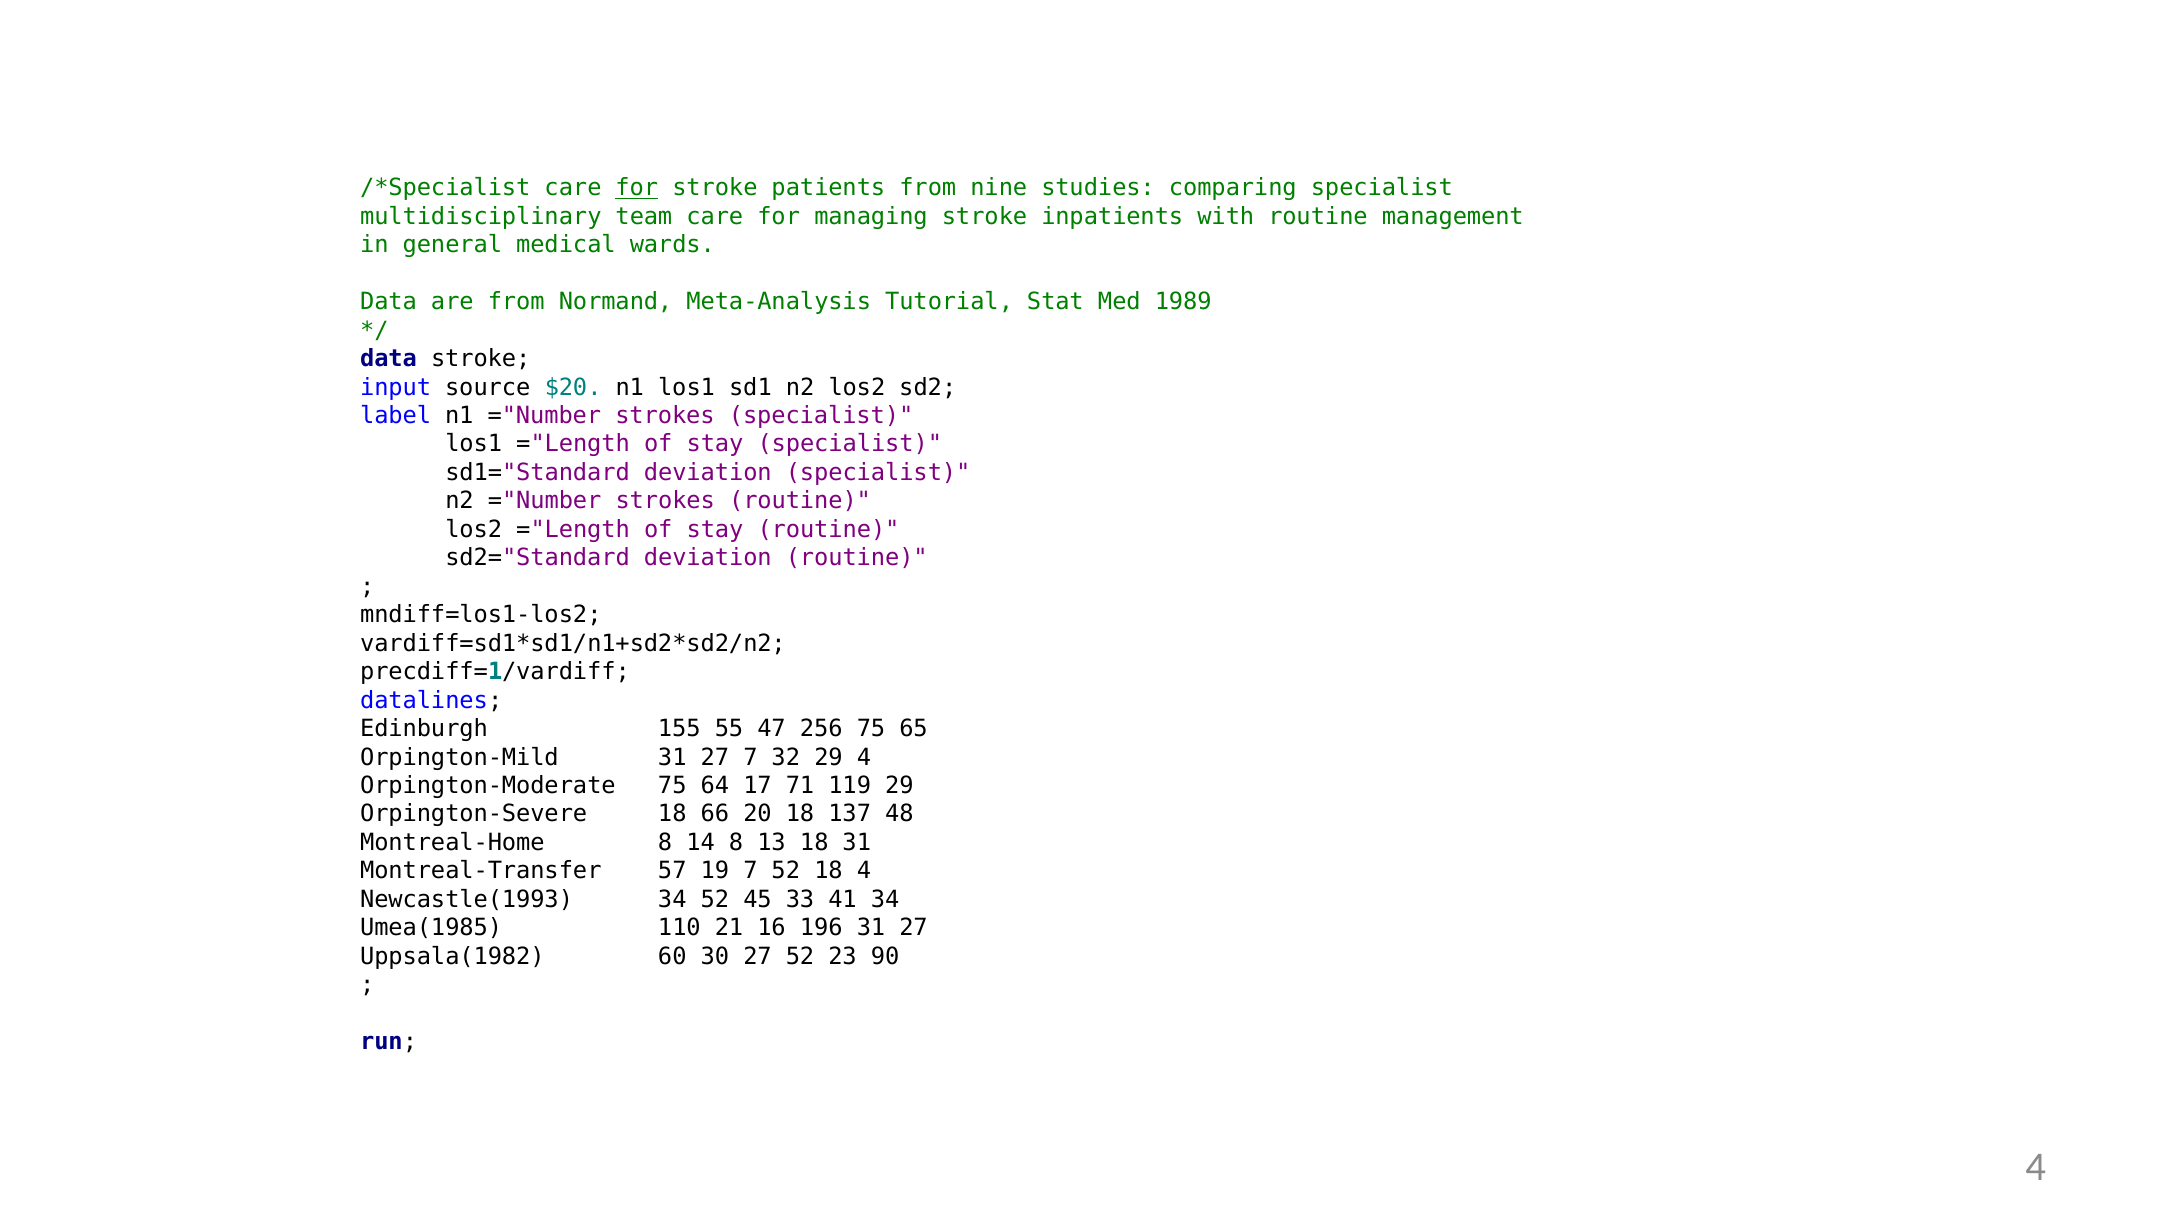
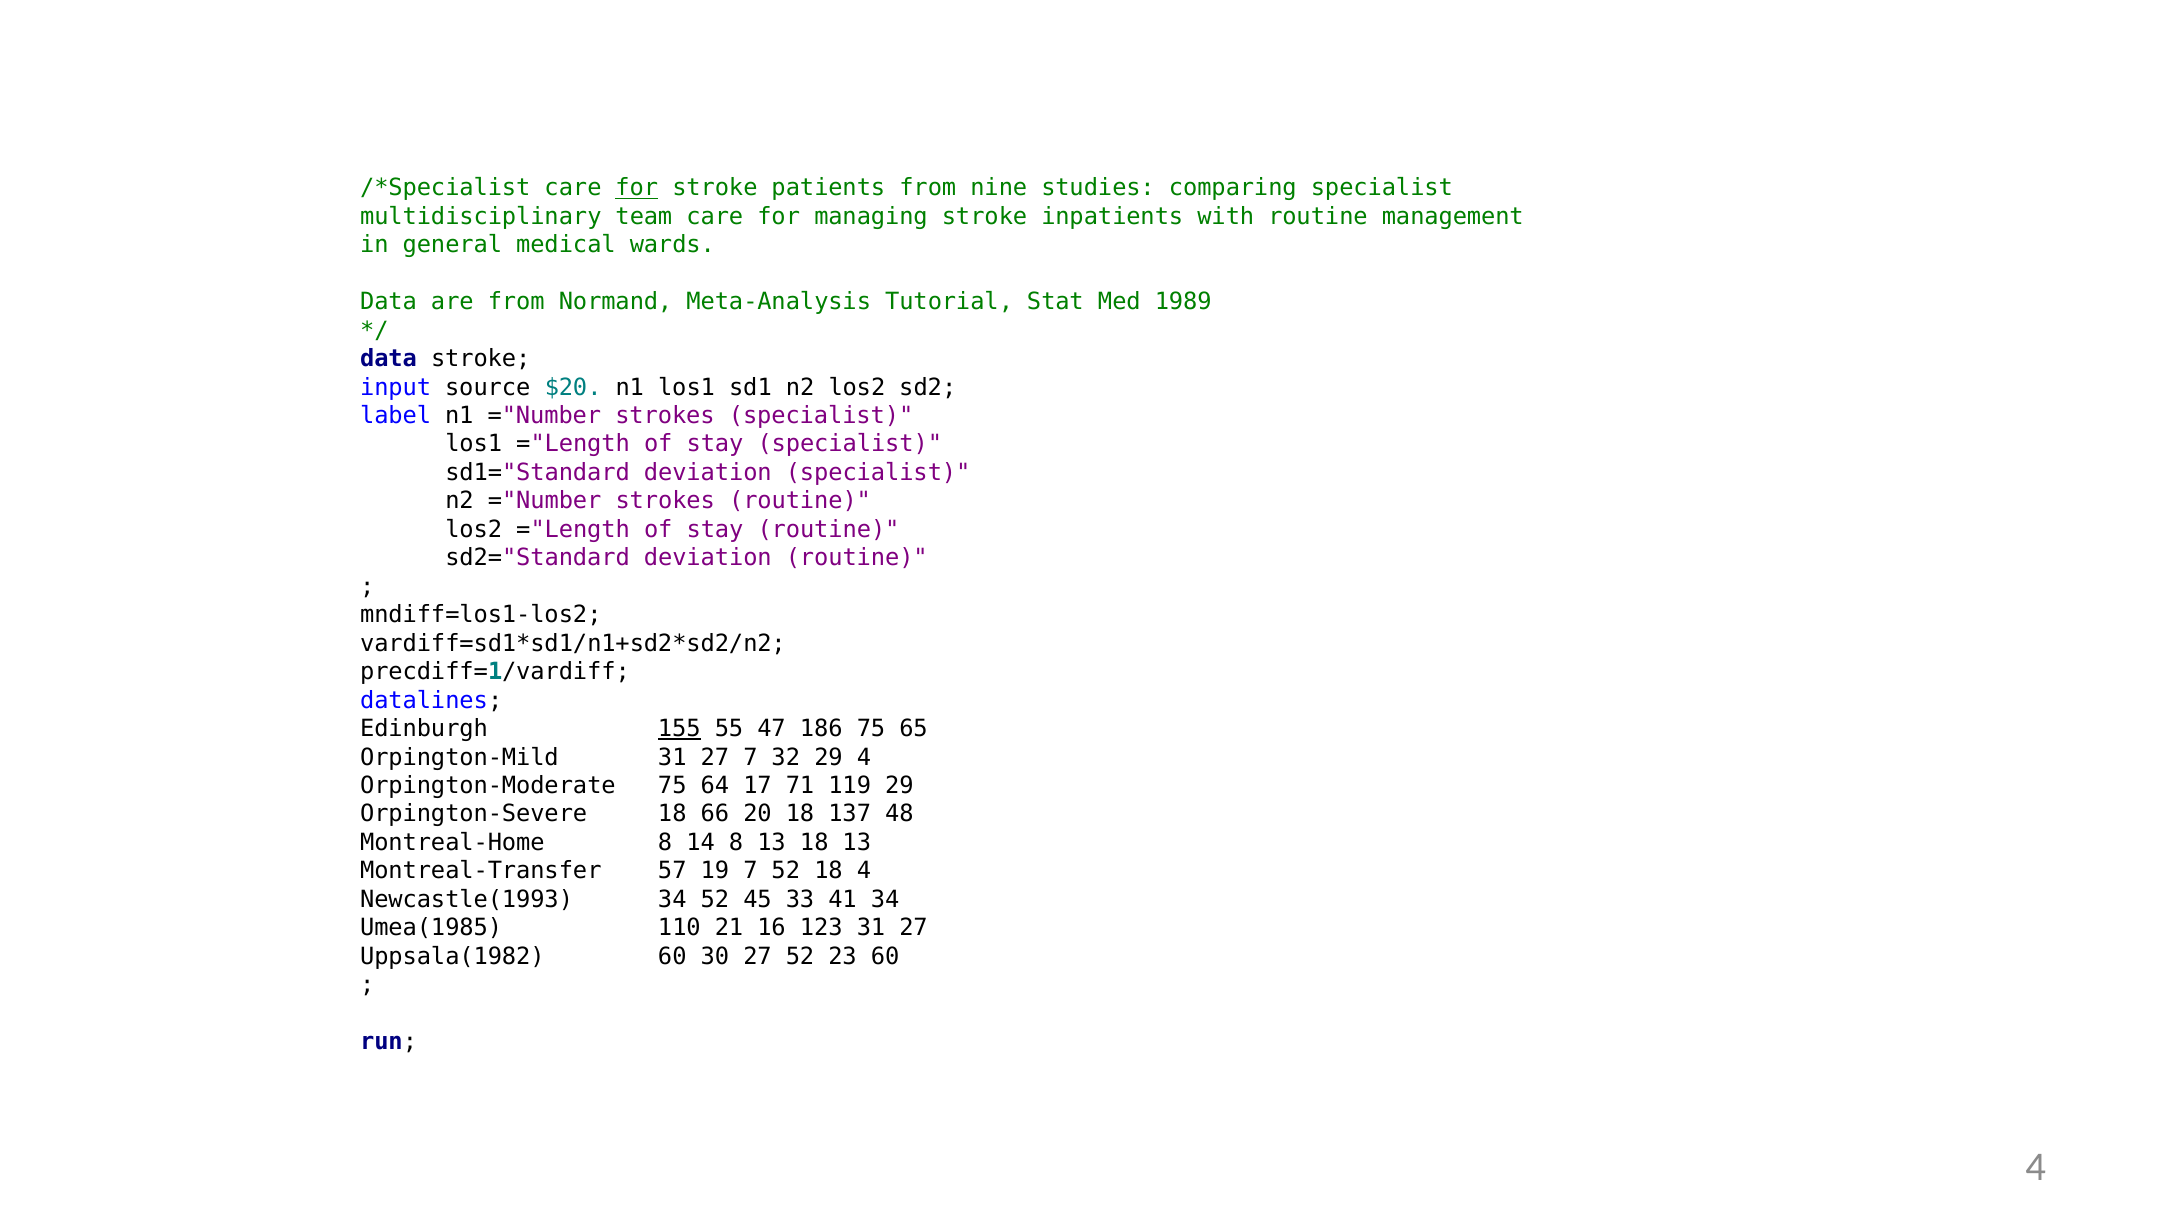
155 underline: none -> present (679, 729)
256: 256 -> 186 (821, 729)
18 31: 31 -> 13 (857, 843)
196: 196 -> 123 (821, 928)
23 90: 90 -> 60 (885, 957)
